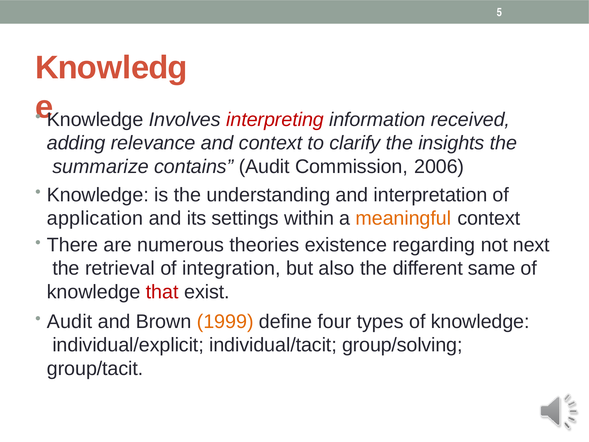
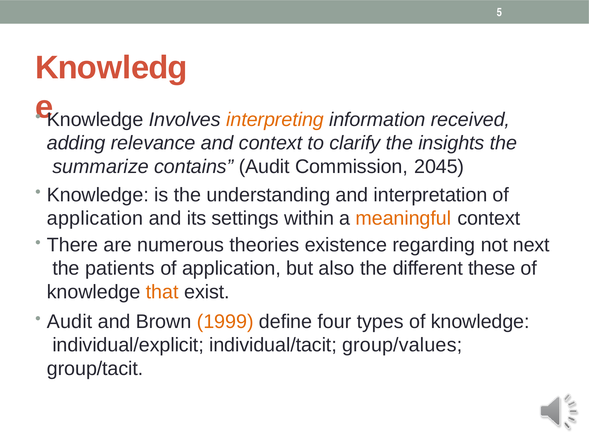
interpreting colour: red -> orange (275, 120)
2006: 2006 -> 2045 (439, 167)
retrieval: retrieval -> patients (120, 269)
integration: integration -> application (231, 269)
same: same -> these (492, 269)
that colour: red -> orange (162, 292)
group/solving: group/solving -> group/values (402, 345)
